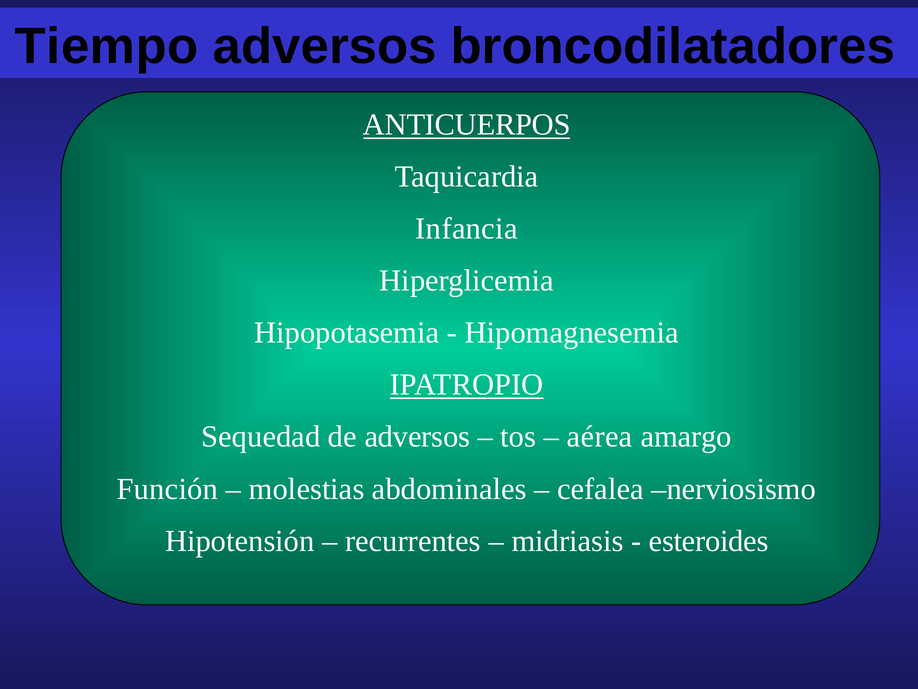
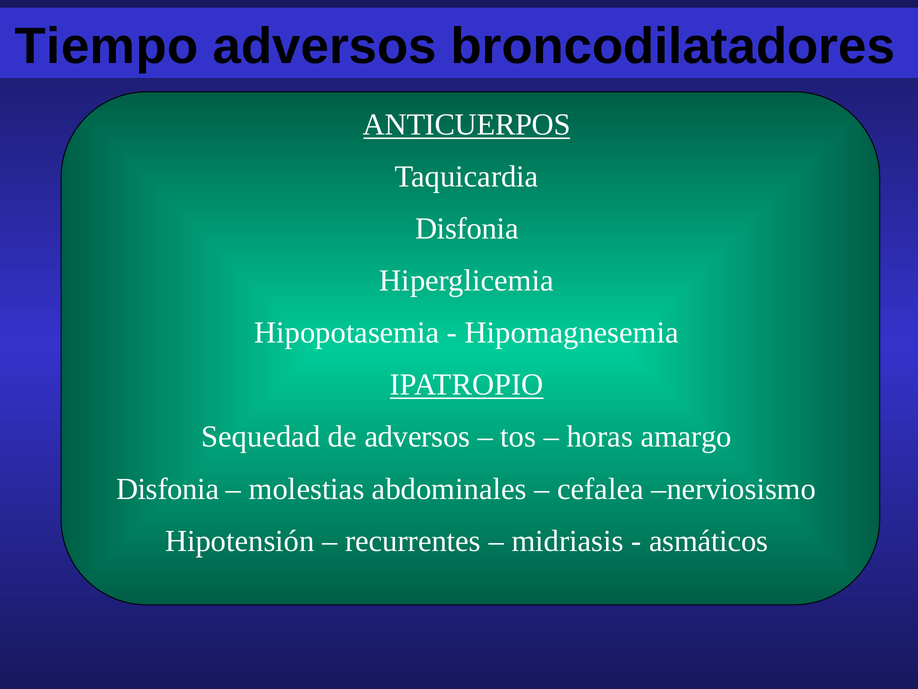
Infancia: Infancia -> Disfonia (467, 229)
aérea: aérea -> horas (600, 437)
Función: Función -> Disfonia (168, 489)
esteroides: esteroides -> asmáticos (709, 541)
